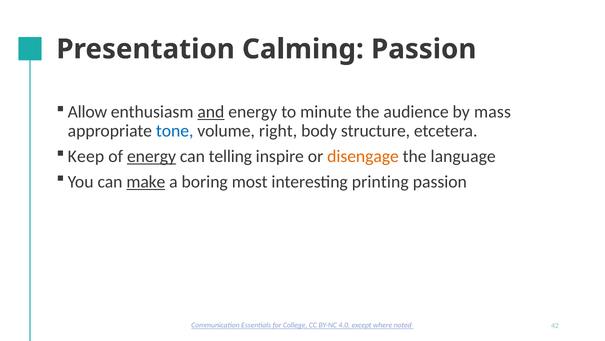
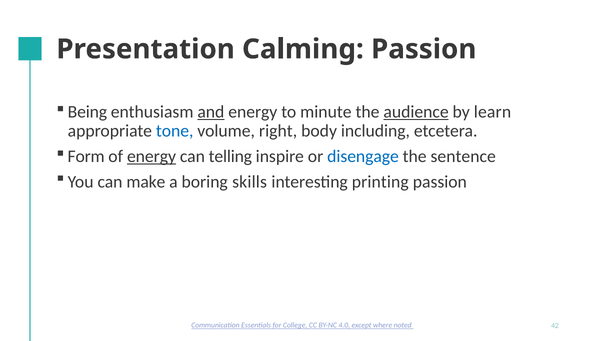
Allow: Allow -> Being (87, 112)
audience underline: none -> present (416, 112)
mass: mass -> learn (493, 112)
structure: structure -> including (375, 131)
Keep: Keep -> Form (86, 156)
disengage colour: orange -> blue (363, 156)
language: language -> sentence (463, 156)
make underline: present -> none (146, 181)
most: most -> skills (250, 181)
